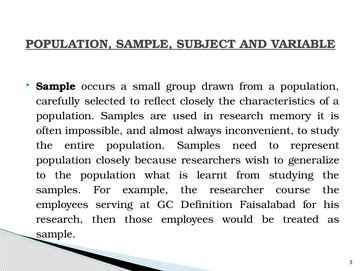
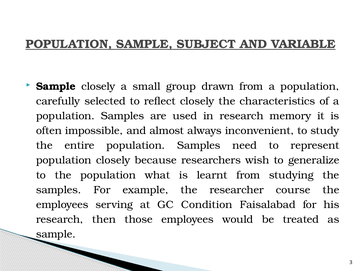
Sample occurs: occurs -> closely (98, 86)
Definition: Definition -> Condition (207, 204)
